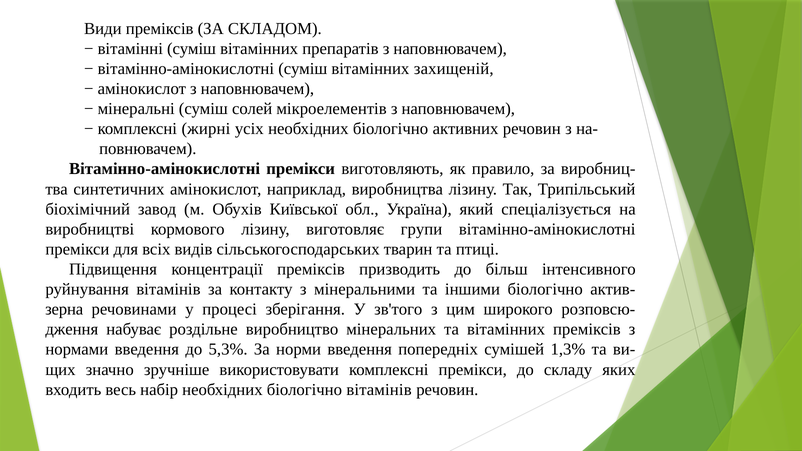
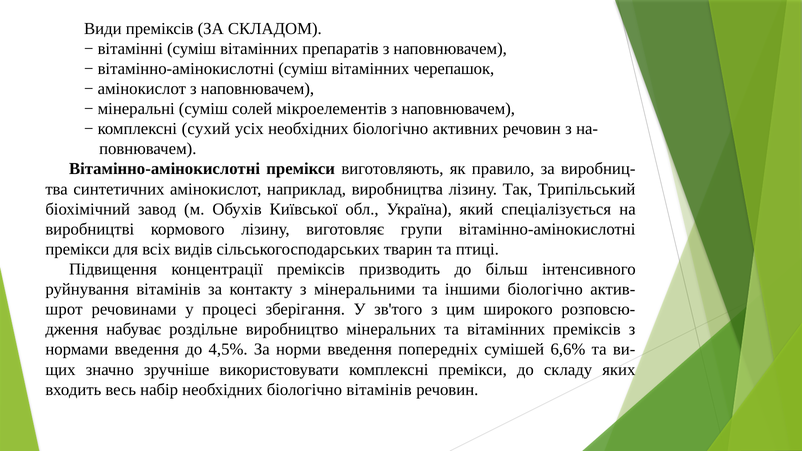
захищеній: захищеній -> черепашок (454, 69)
жирні: жирні -> сухий (206, 129)
зерна: зерна -> шрот (64, 309)
5,3%: 5,3% -> 4,5% (228, 350)
1,3%: 1,3% -> 6,6% (568, 350)
